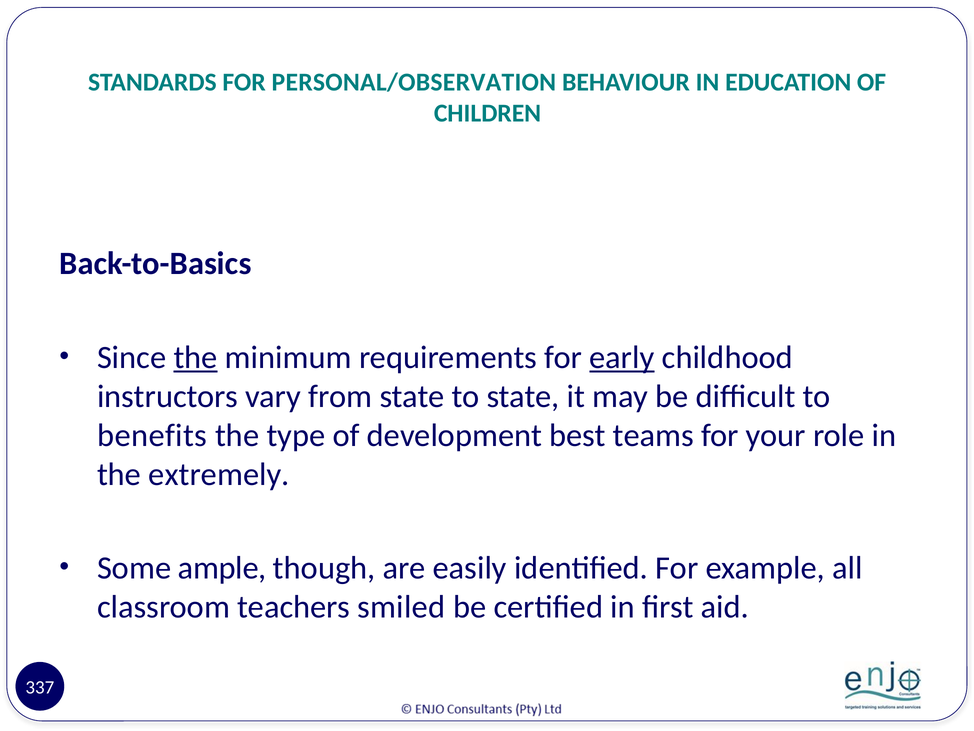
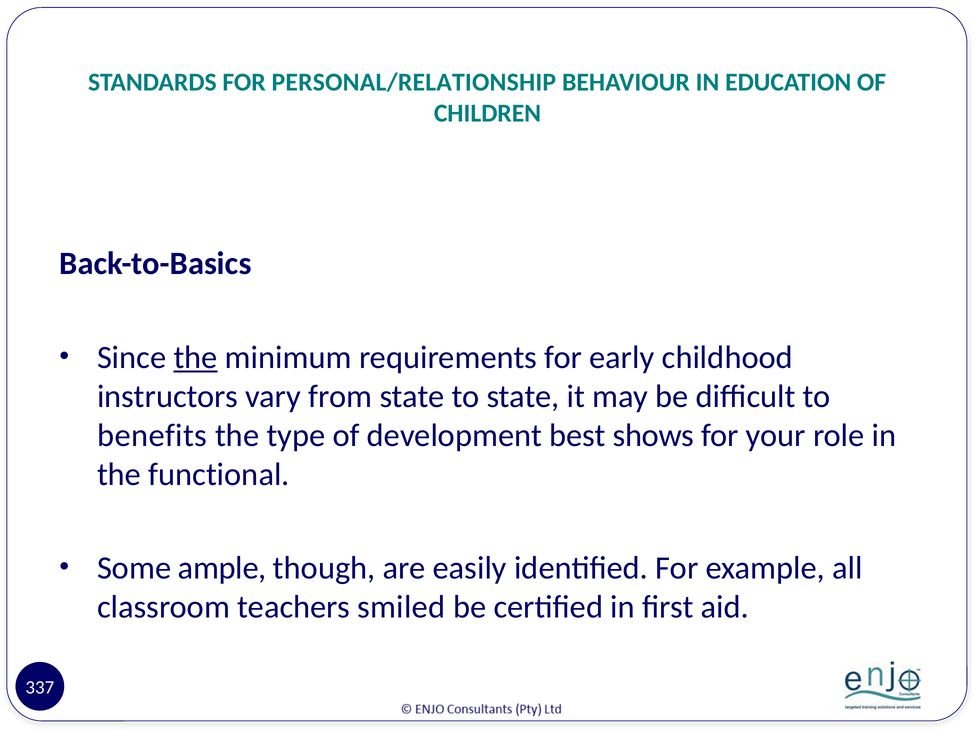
PERSONAL/OBSERVATION: PERSONAL/OBSERVATION -> PERSONAL/RELATIONSHIP (414, 82)
early underline: present -> none (622, 357)
teams: teams -> shows (653, 435)
extremely: extremely -> functional (219, 474)
